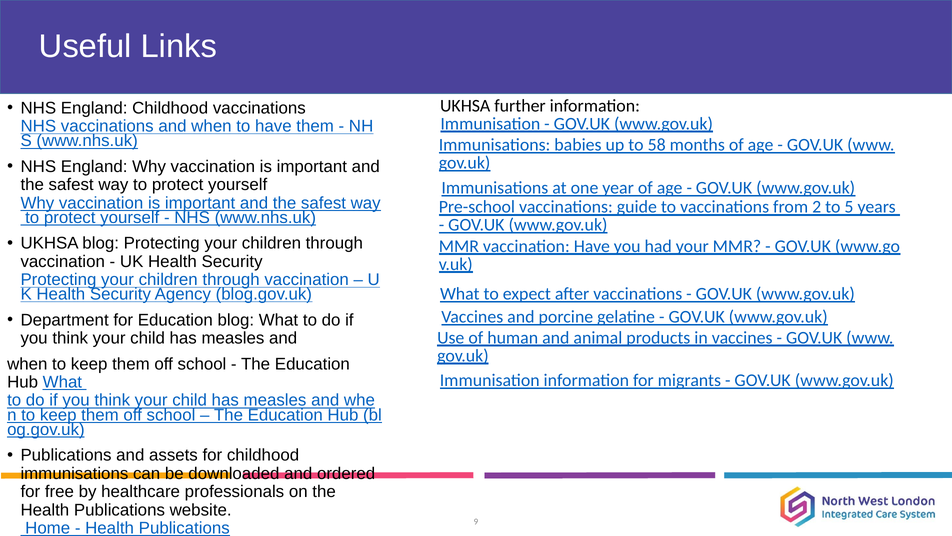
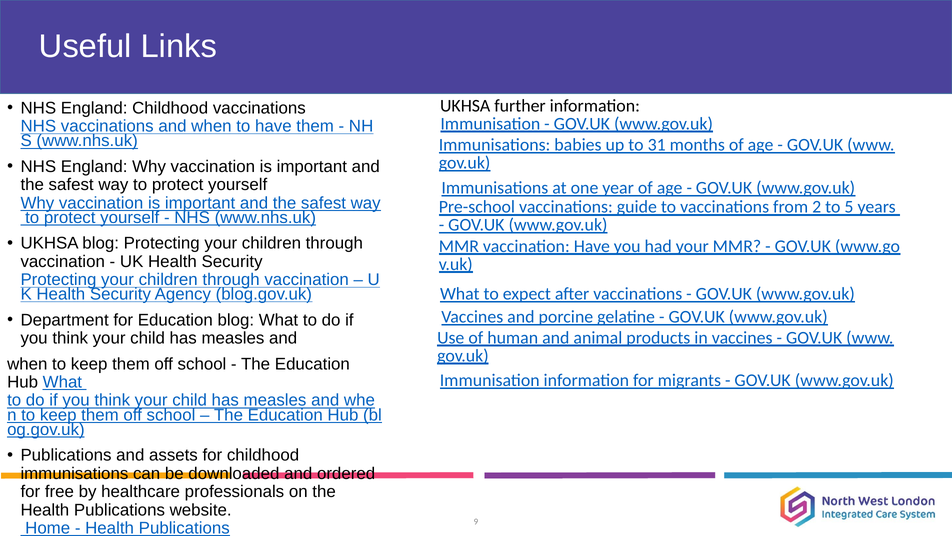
58: 58 -> 31 (657, 145)
